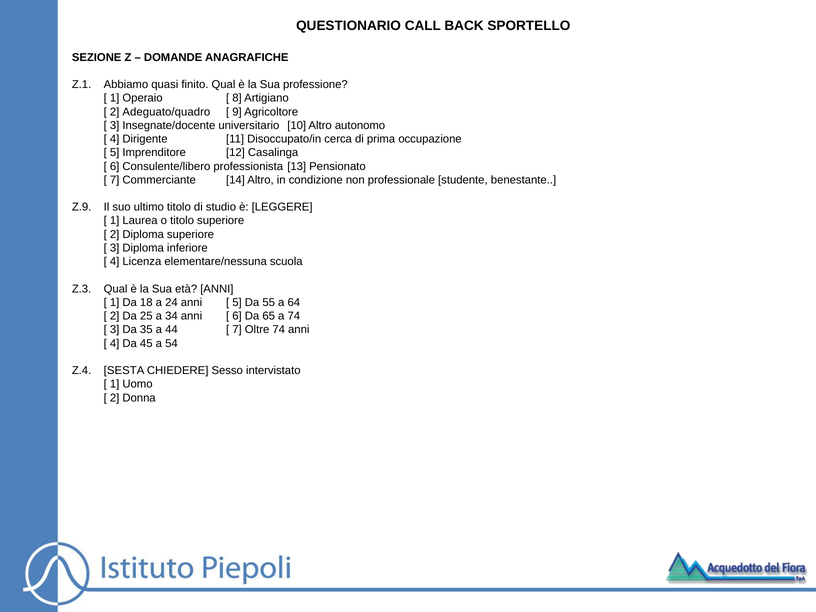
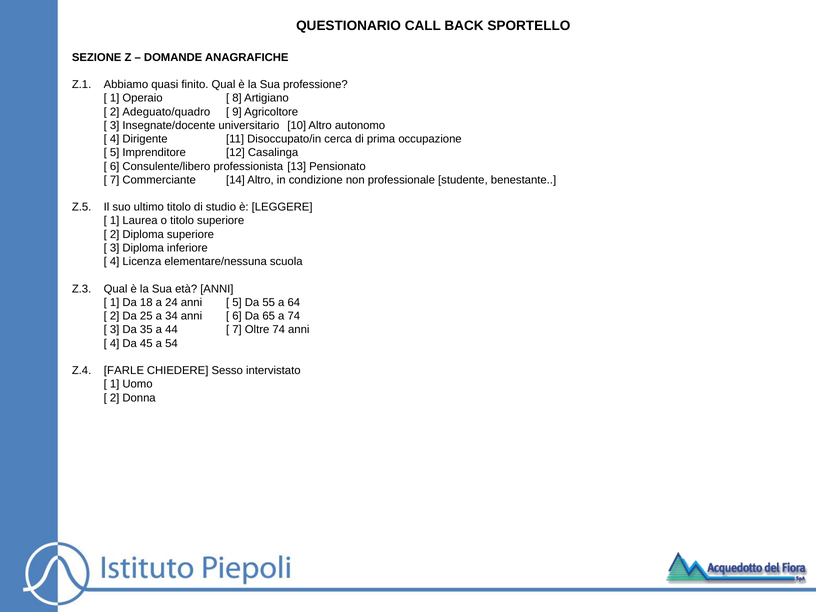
Z.9: Z.9 -> Z.5 (82, 207)
SESTA: SESTA -> FARLE (124, 371)
